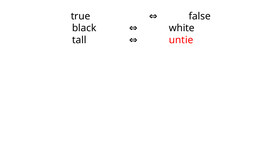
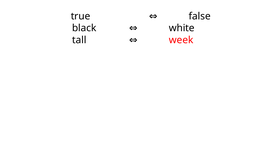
untie: untie -> week (181, 40)
